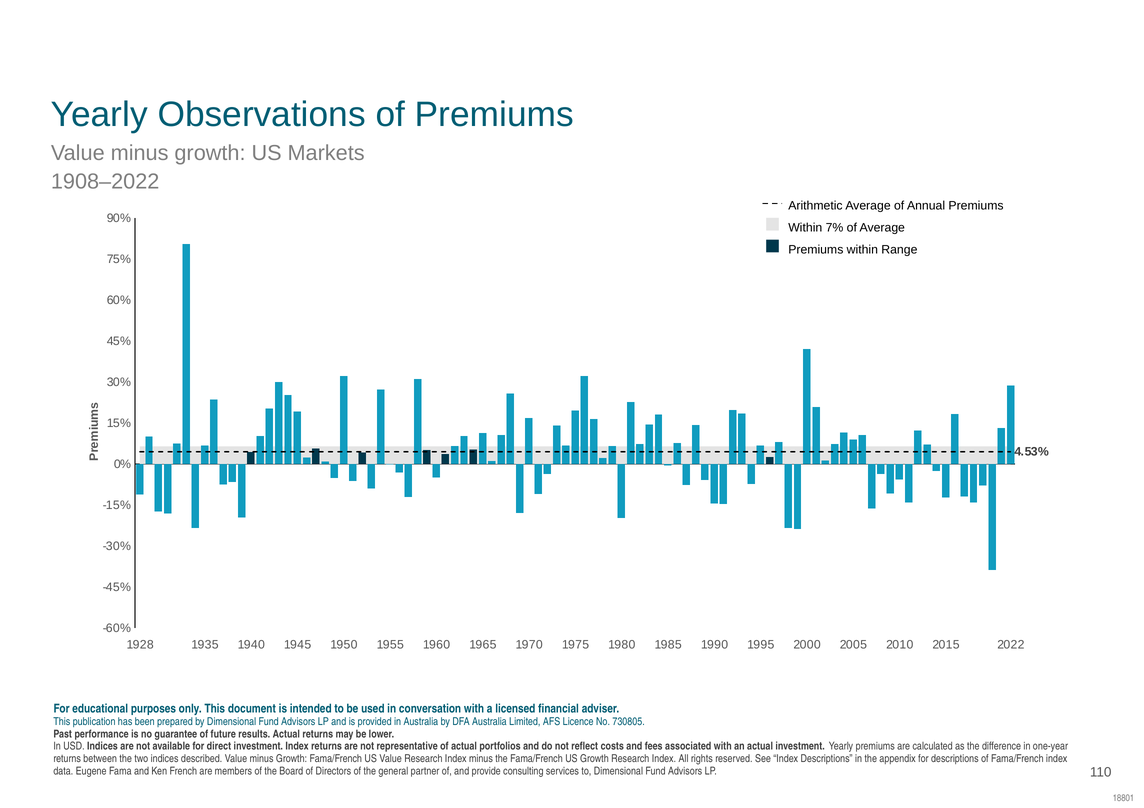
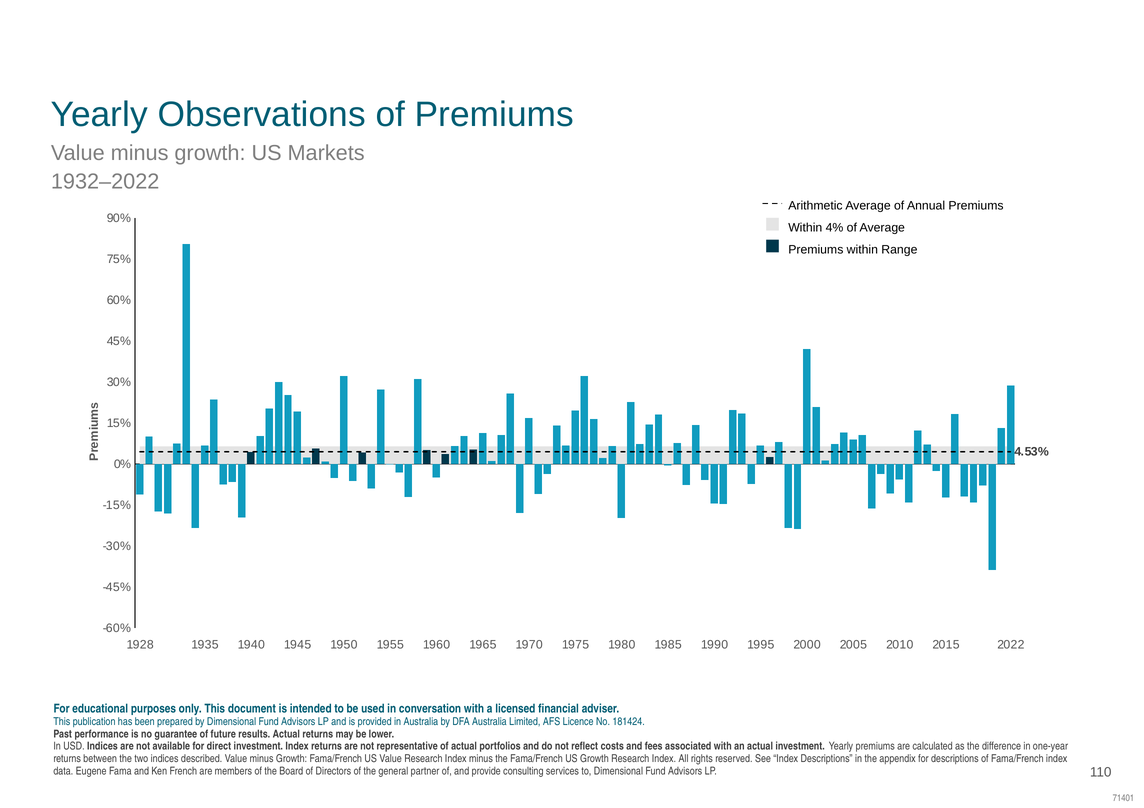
1908–2022: 1908–2022 -> 1932–2022 (105, 182)
7%: 7% -> 4% (834, 228)
730805: 730805 -> 181424 (629, 722)
18801: 18801 -> 71401 (1123, 798)
